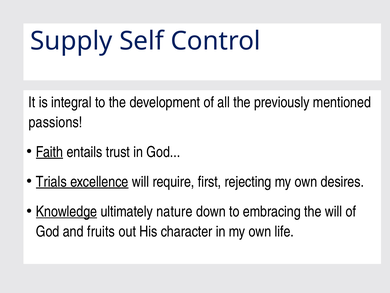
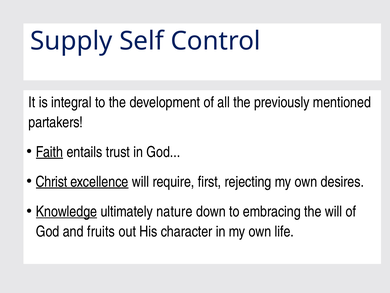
passions: passions -> partakers (56, 122)
Trials: Trials -> Christ (51, 182)
